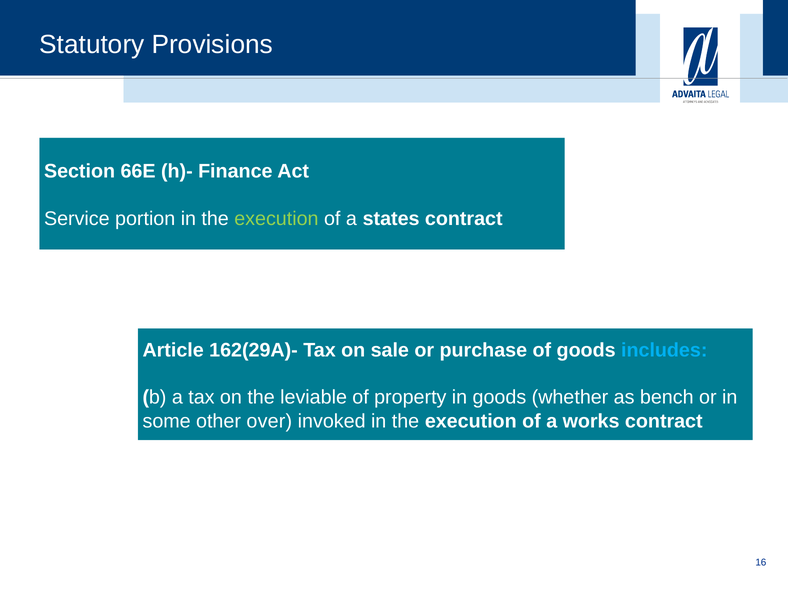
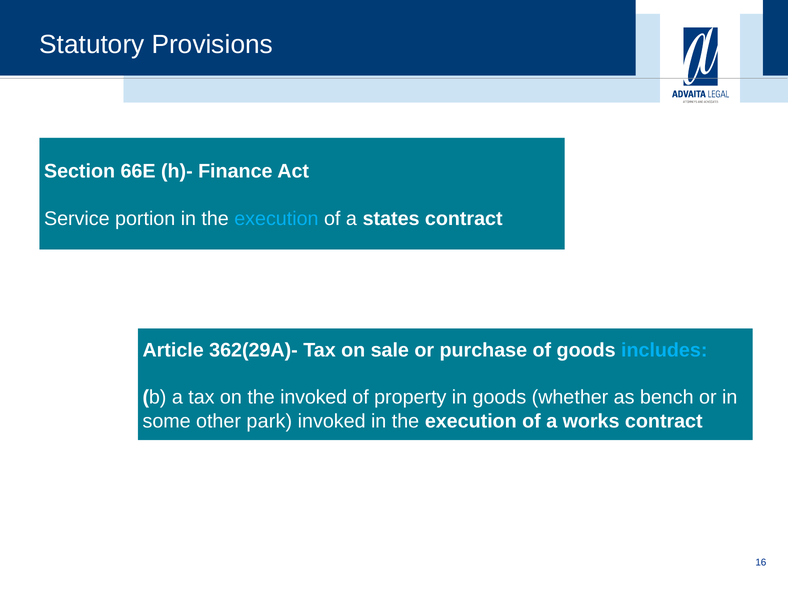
execution colour: light green -> light blue (276, 219)
162(29A)-: 162(29A)- -> 362(29A)- (253, 350)
the leviable: leviable -> invoked (314, 397)
over: over -> park (269, 421)
